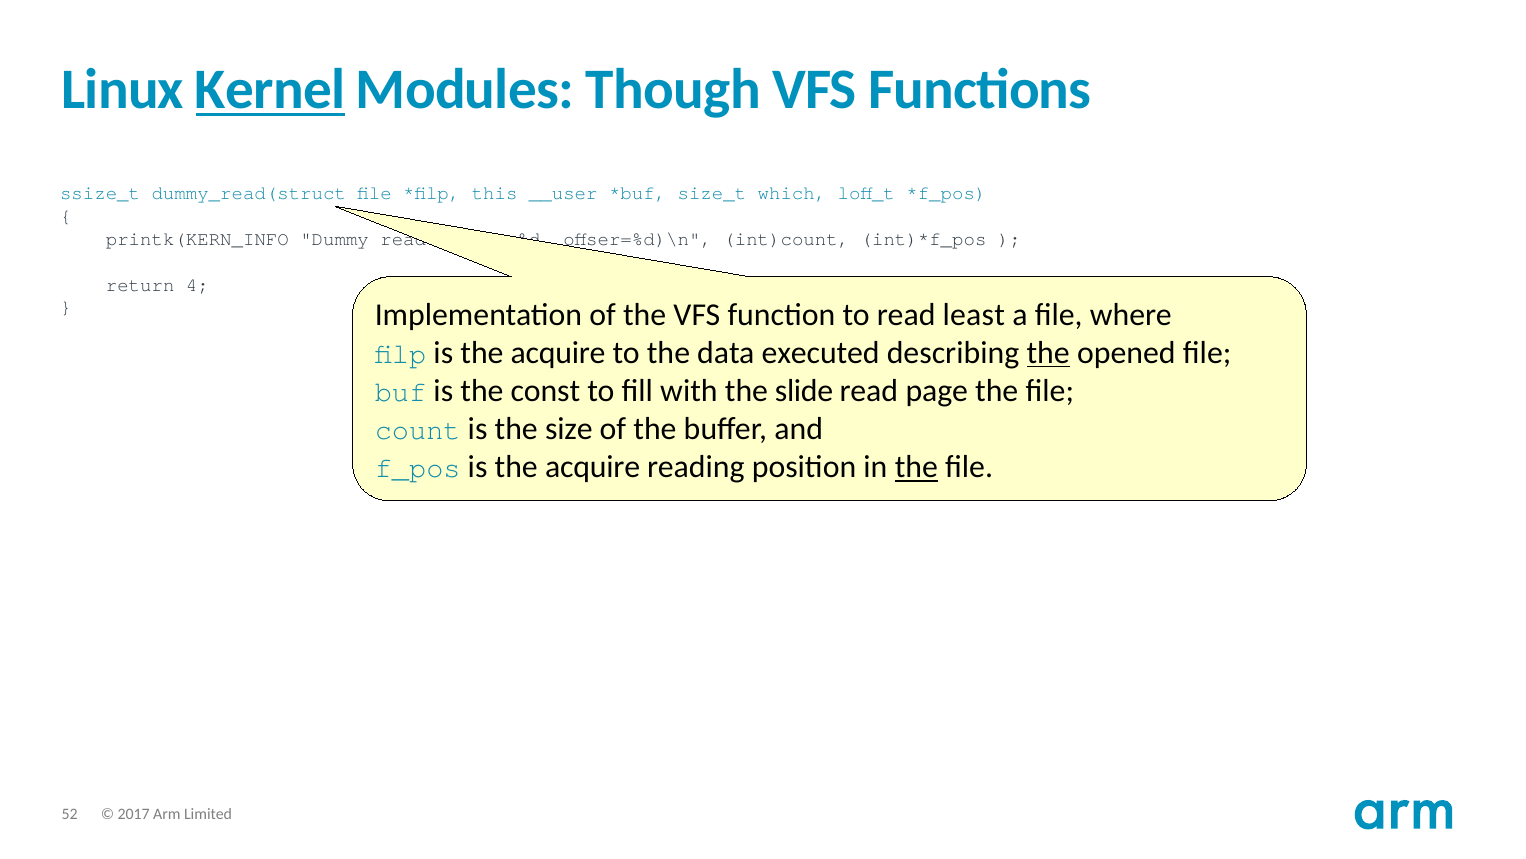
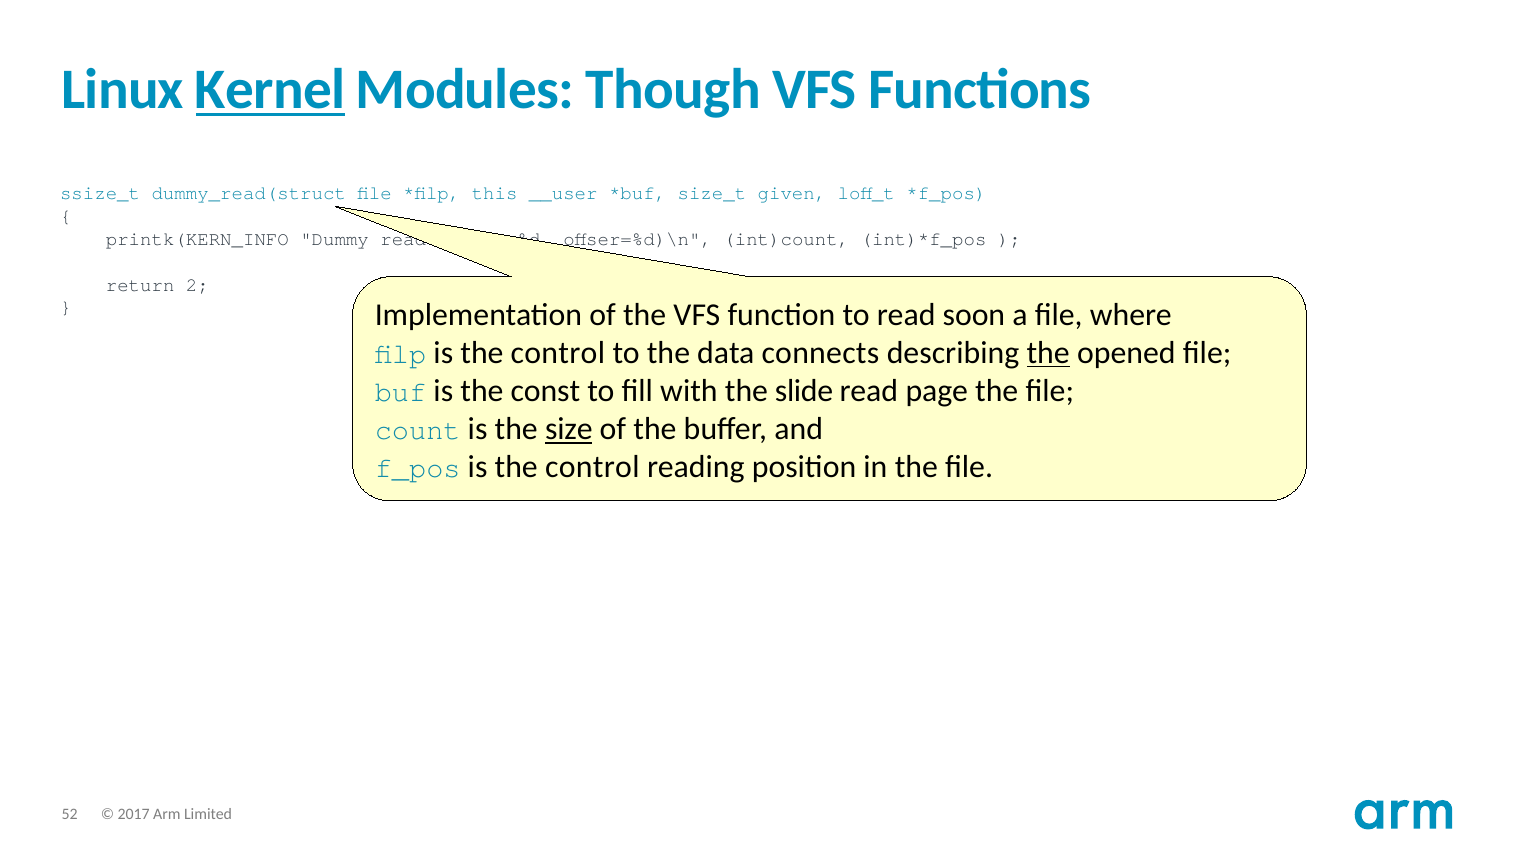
which: which -> given (792, 193)
4: 4 -> 2 (197, 285)
least: least -> soon (974, 314)
filp is the acquire: acquire -> control (558, 353)
executed: executed -> connects (820, 353)
size underline: none -> present (569, 429)
f_pos is the acquire: acquire -> control (592, 467)
the underline: present -> none (916, 467)
